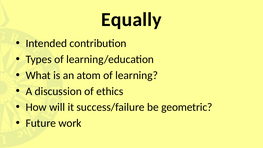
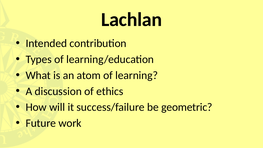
Equally: Equally -> Lachlan (132, 20)
